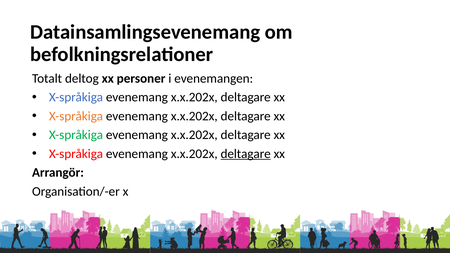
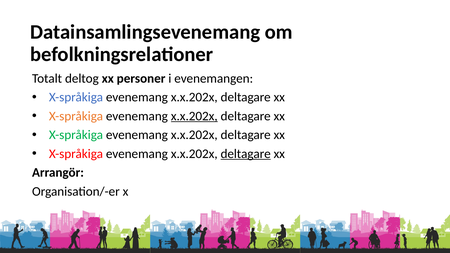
x.x.202x underline: none -> present (194, 116)
